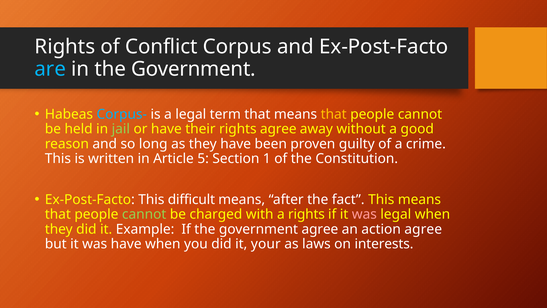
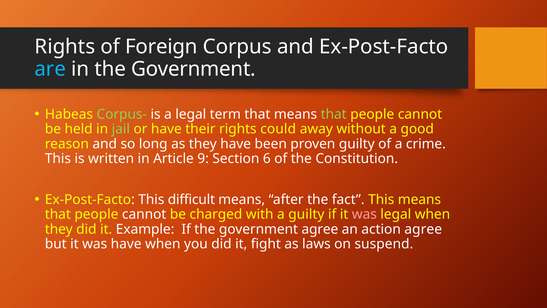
Conflict: Conflict -> Foreign (161, 47)
Corpus- colour: light blue -> light green (122, 114)
that colour: yellow -> light green (334, 114)
rights agree: agree -> could (278, 129)
5: 5 -> 9 (203, 158)
1: 1 -> 6 (267, 158)
cannot colour: light green -> white (144, 214)
a rights: rights -> guilty (306, 214)
your: your -> fight (266, 244)
interests: interests -> suspend (384, 244)
